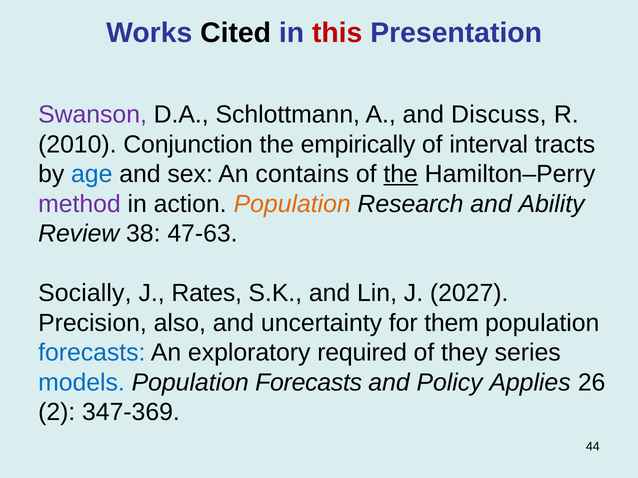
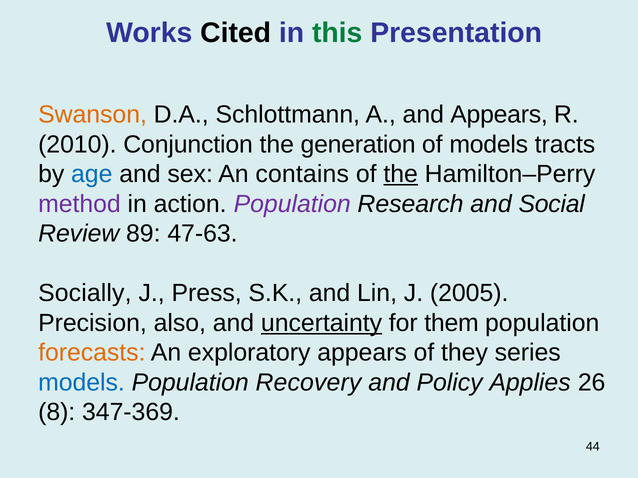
this colour: red -> green (337, 33)
Swanson colour: purple -> orange (93, 115)
and Discuss: Discuss -> Appears (499, 115)
empirically: empirically -> generation (358, 145)
of interval: interval -> models (489, 145)
Population colour: orange -> purple (292, 204)
Ability: Ability -> Social (552, 204)
38: 38 -> 89 (143, 234)
Rates: Rates -> Press (207, 294)
2027: 2027 -> 2005 (469, 294)
uncertainty underline: none -> present (322, 323)
forecasts colour: blue -> orange (92, 353)
exploratory required: required -> appears (362, 353)
Forecasts: Forecasts -> Recovery (308, 383)
2: 2 -> 8 (57, 413)
